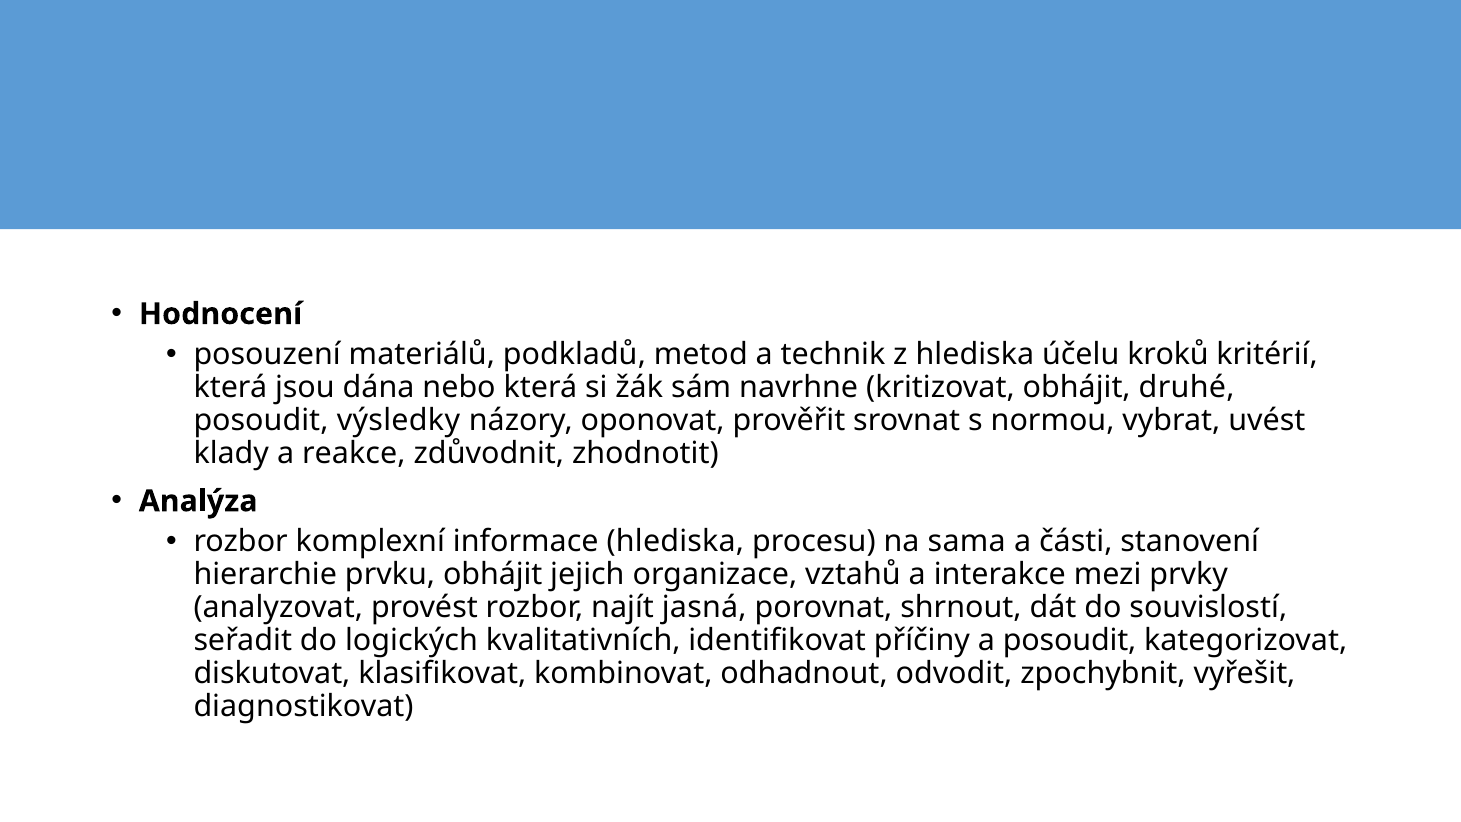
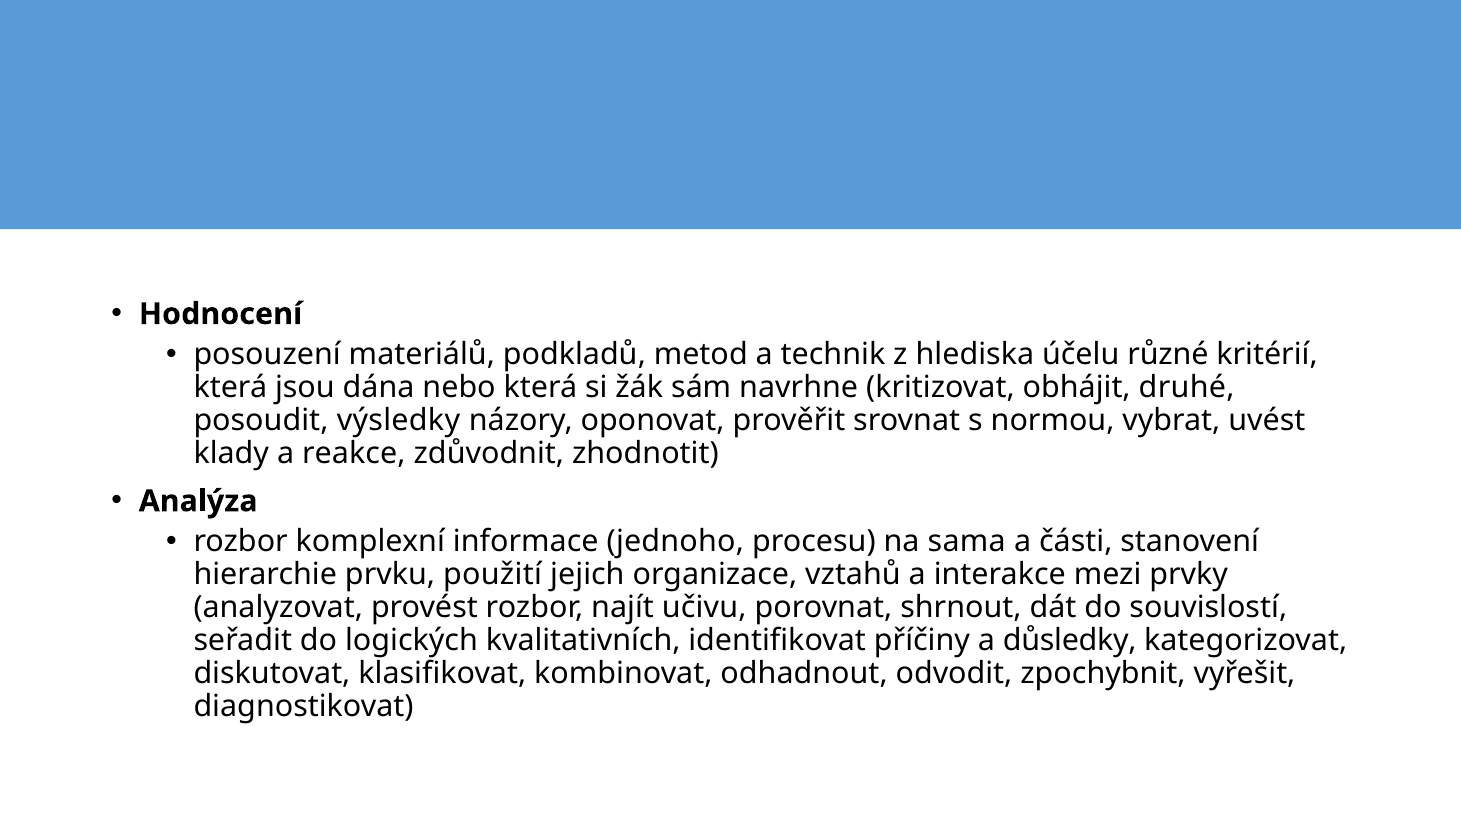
kroků: kroků -> různé (1168, 354)
informace hlediska: hlediska -> jednoho (675, 542)
prvku obhájit: obhájit -> použití (493, 574)
jasná: jasná -> učivu (704, 607)
a posoudit: posoudit -> důsledky (1070, 640)
